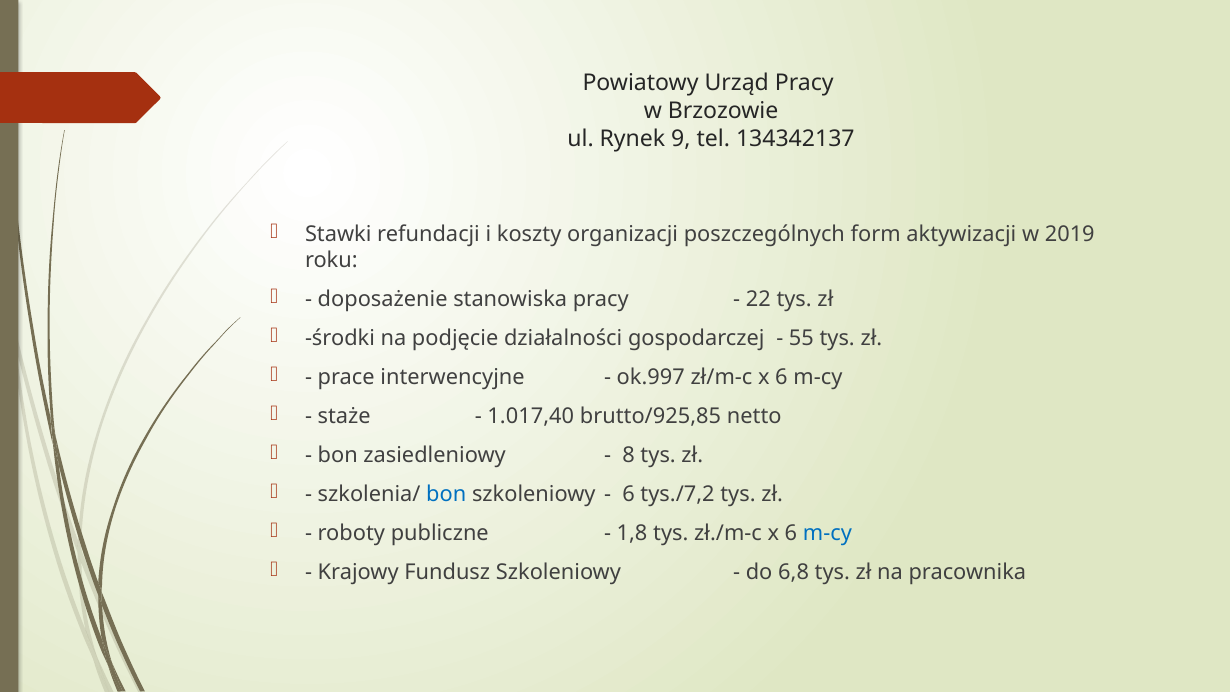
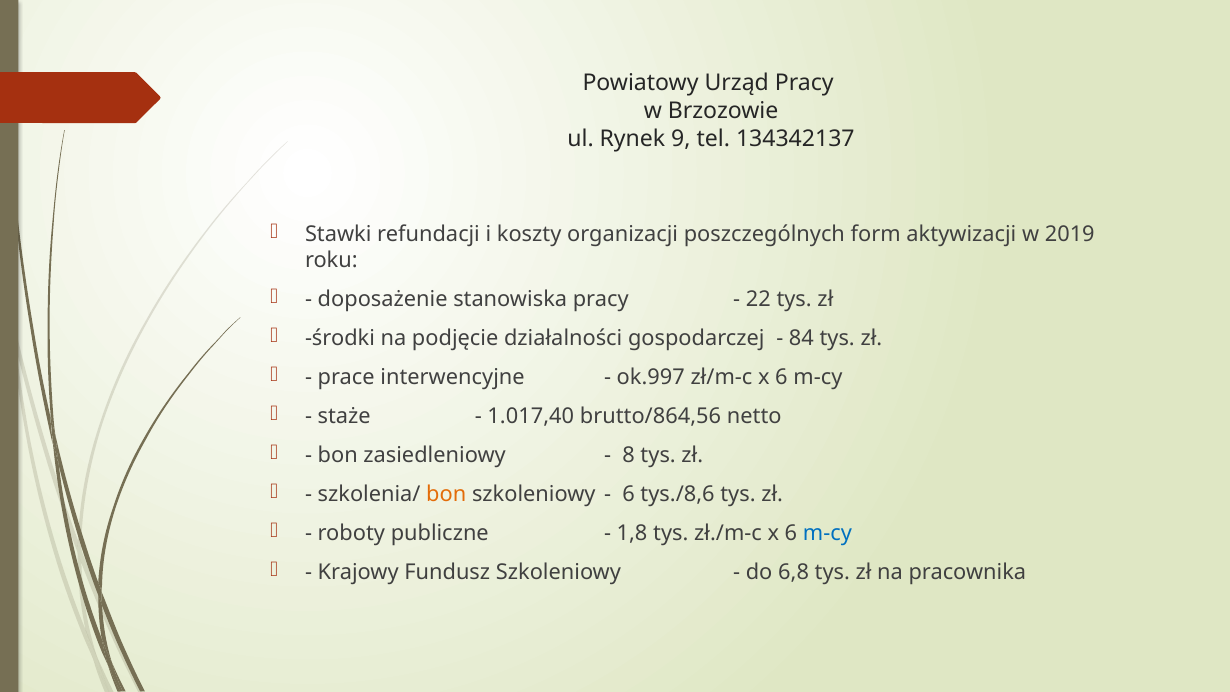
55: 55 -> 84 (801, 339)
brutto/925,85: brutto/925,85 -> brutto/864,56 (650, 417)
bon colour: blue -> orange (446, 494)
tys./7,2: tys./7,2 -> tys./8,6 (678, 494)
